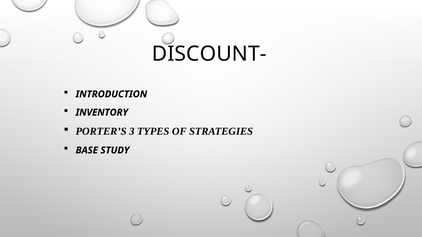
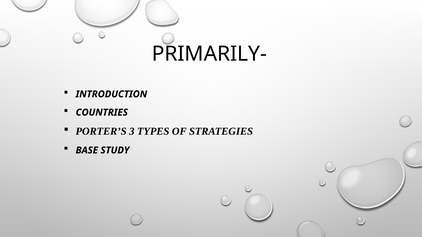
DISCOUNT-: DISCOUNT- -> PRIMARILY- (209, 54)
INVENTORY: INVENTORY -> COUNTRIES (102, 113)
